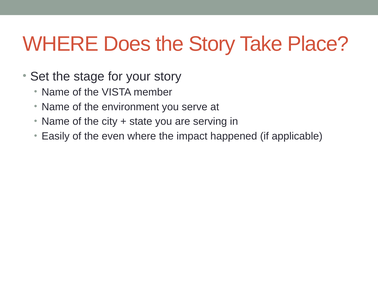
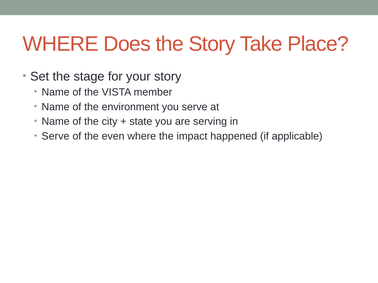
Easily: Easily -> Serve (56, 136)
